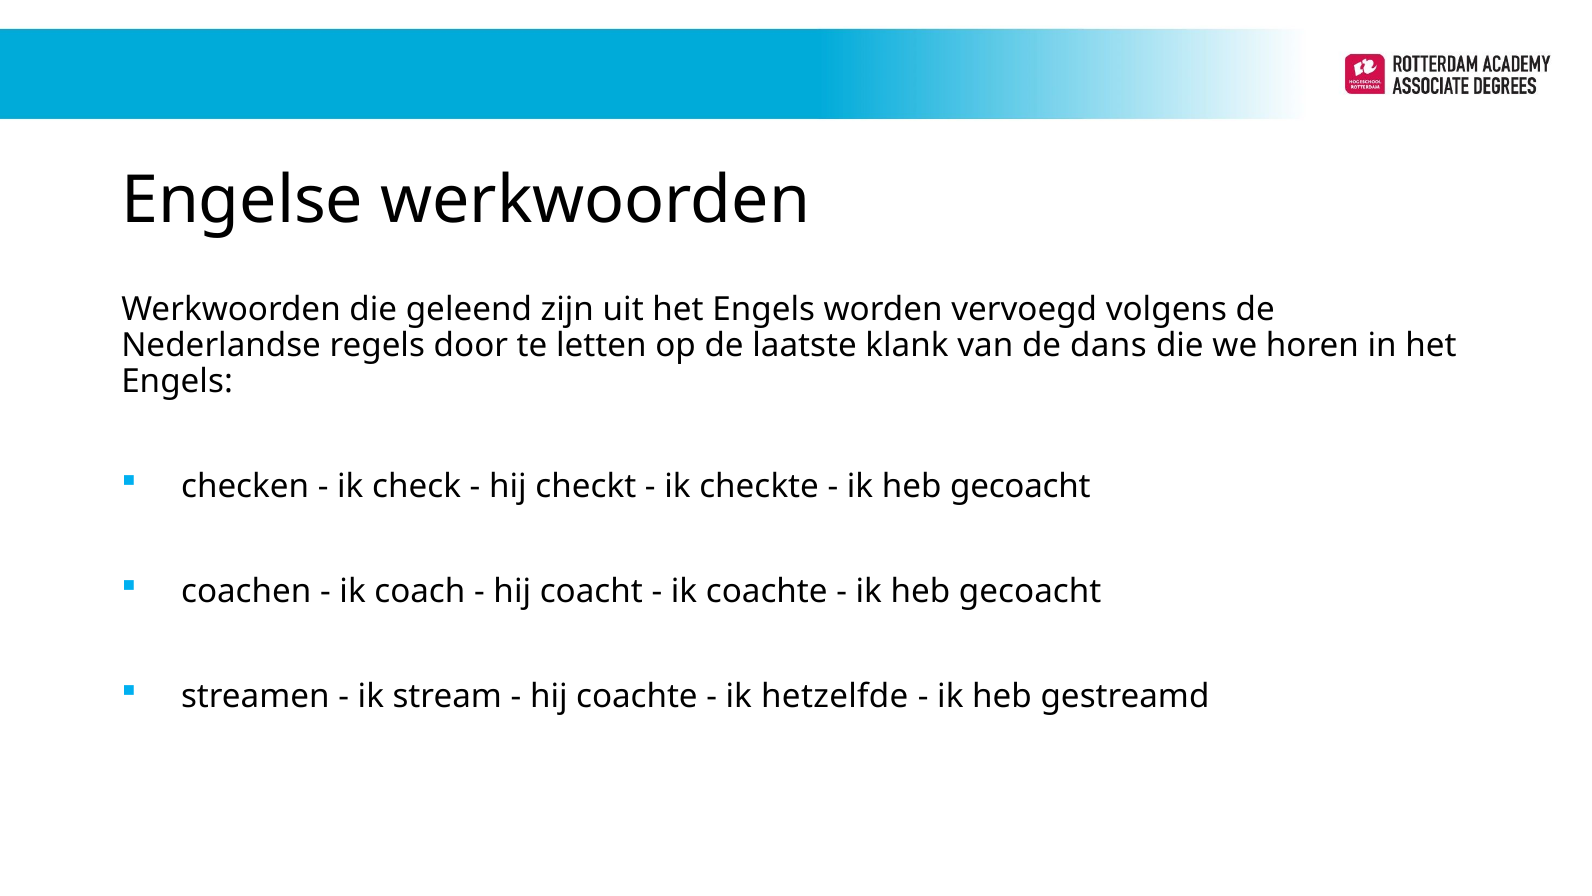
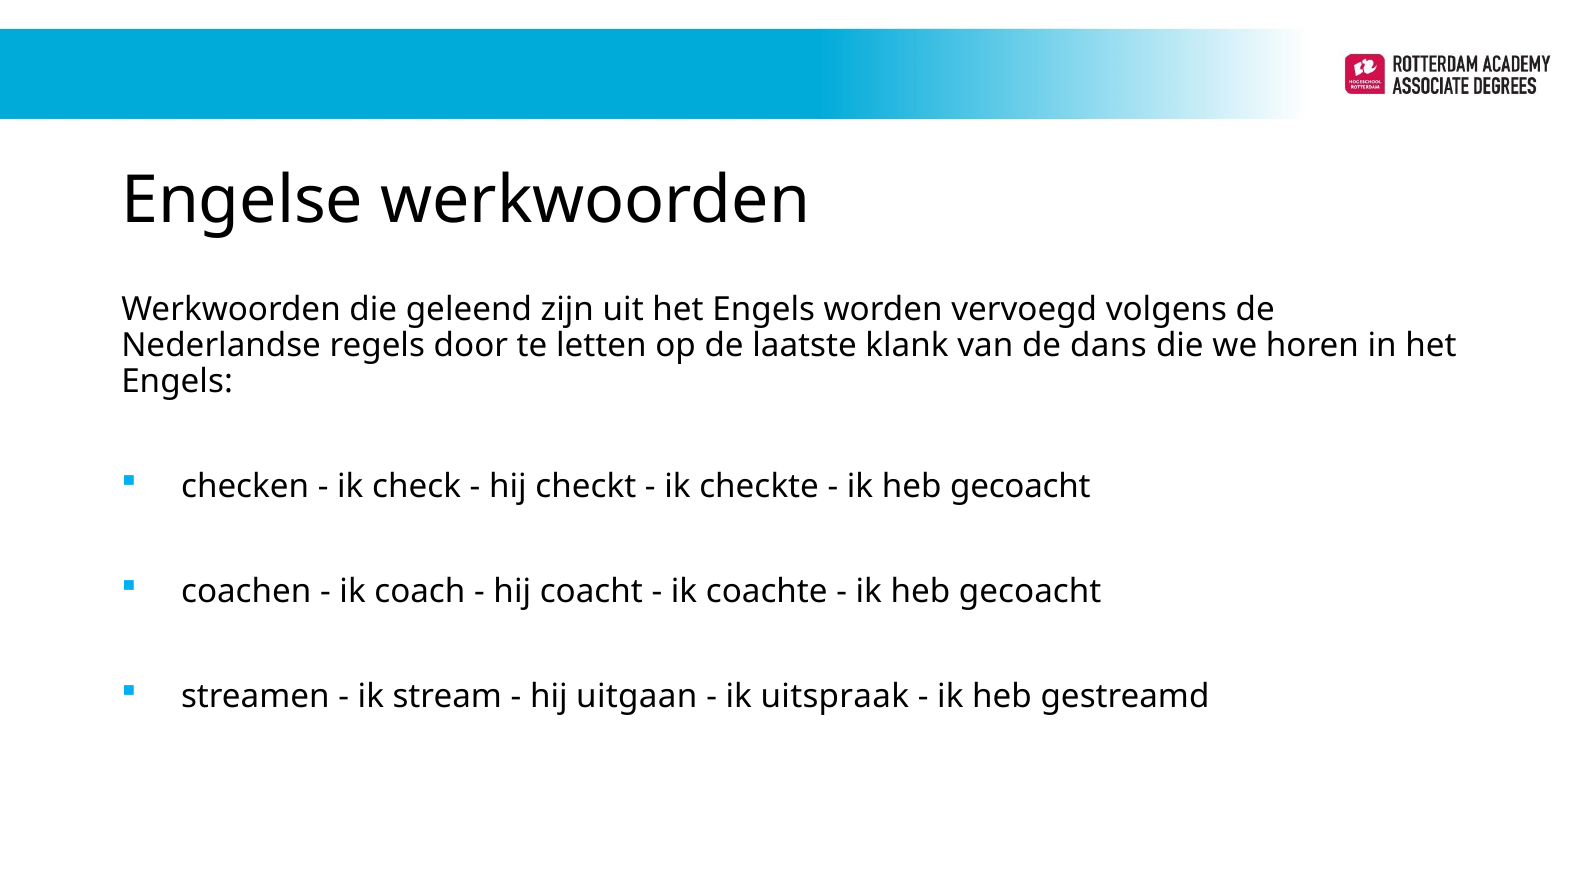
hij coachte: coachte -> uitgaan (637, 696)
hetzelfde: hetzelfde -> uitspraak (835, 696)
